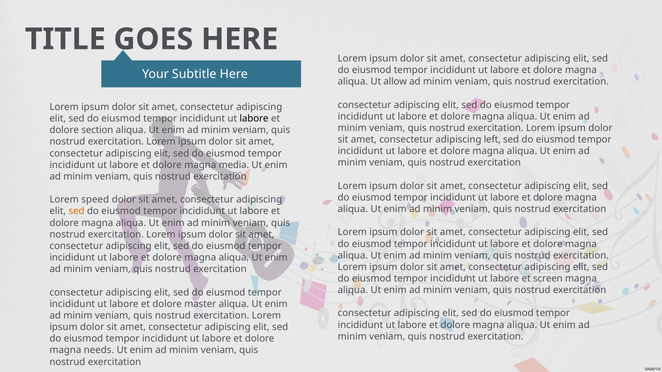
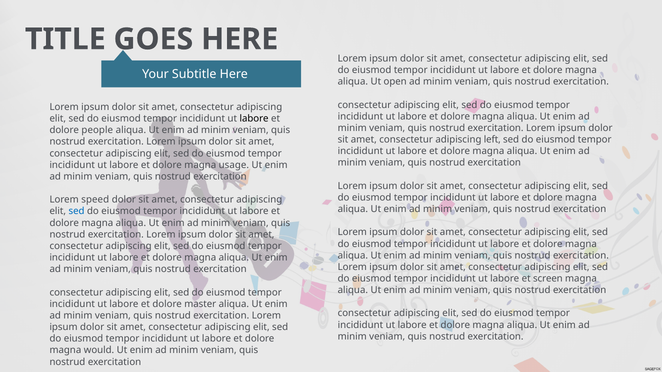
allow: allow -> open (395, 82)
section: section -> people (97, 130)
media: media -> usage (234, 165)
sed colour: orange -> blue (77, 211)
needs: needs -> would (99, 351)
